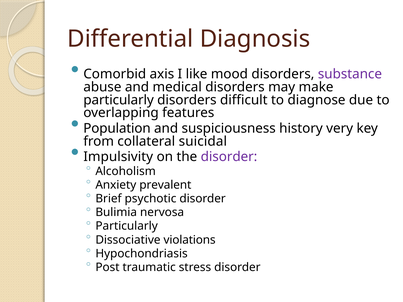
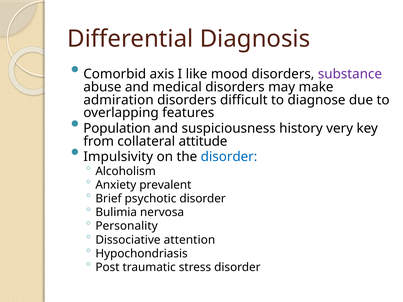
particularly: particularly -> admiration (119, 100)
suicidal: suicidal -> attitude (203, 141)
disorder colour: purple -> blue (229, 157)
Particularly: Particularly -> Personality (127, 226)
violations: violations -> attention (189, 240)
